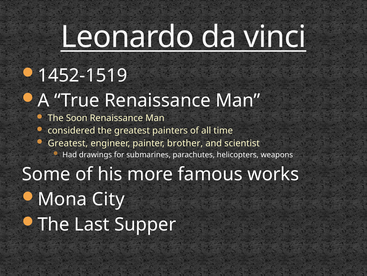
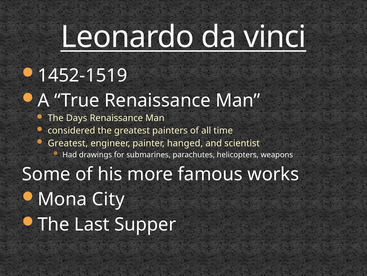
Soon: Soon -> Days (77, 118)
brother: brother -> hanged (185, 143)
